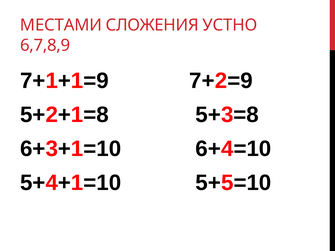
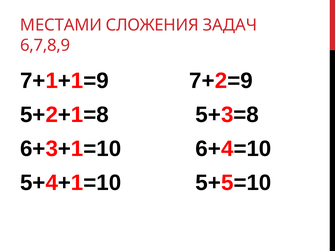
УСТНО: УСТНО -> ЗАДАЧ (230, 25)
